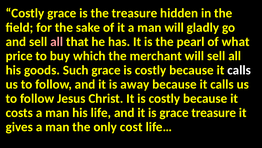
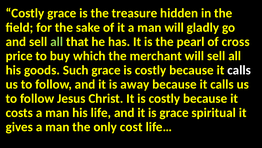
all colour: pink -> light green (57, 41)
what: what -> cross (236, 41)
grace treasure: treasure -> spiritual (214, 112)
